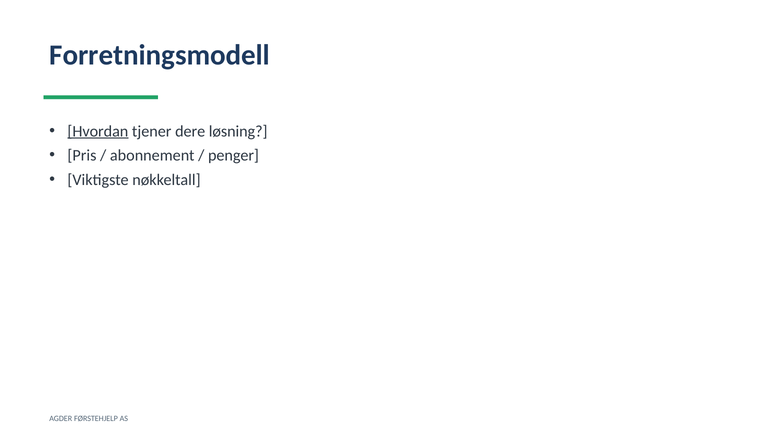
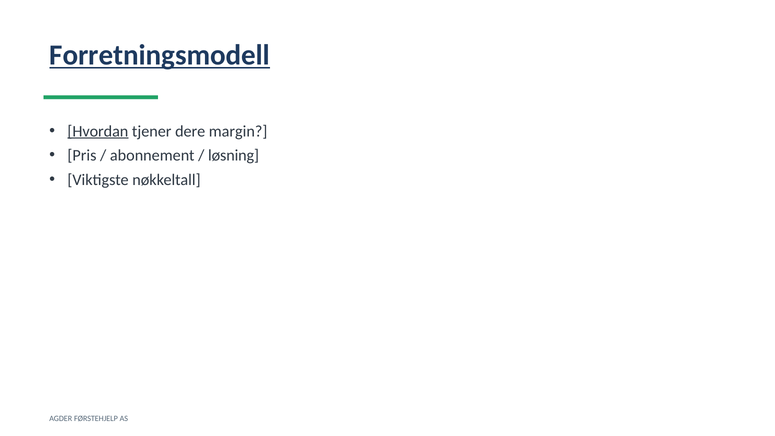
Forretningsmodell underline: none -> present (160, 55)
løsning: løsning -> margin (238, 131)
penger: penger -> løsning (234, 155)
